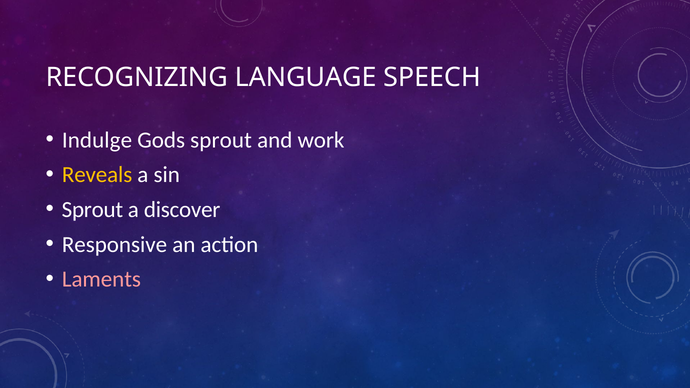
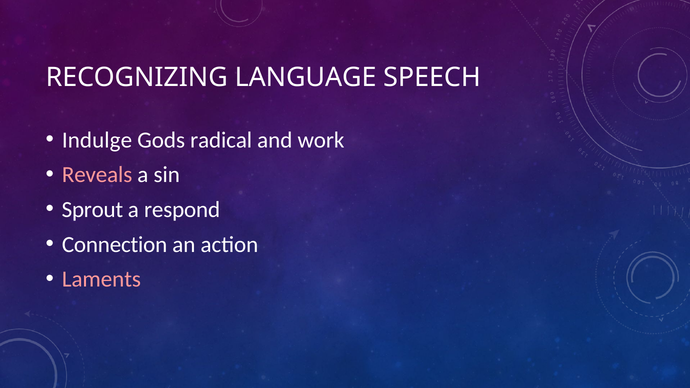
Gods sprout: sprout -> radical (221, 140)
Reveals colour: yellow -> pink (97, 175)
discover: discover -> respond (182, 210)
Responsive: Responsive -> Connection (115, 245)
